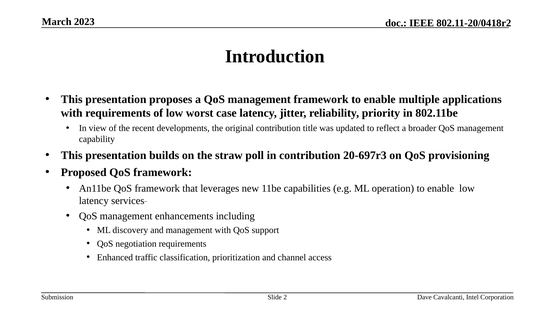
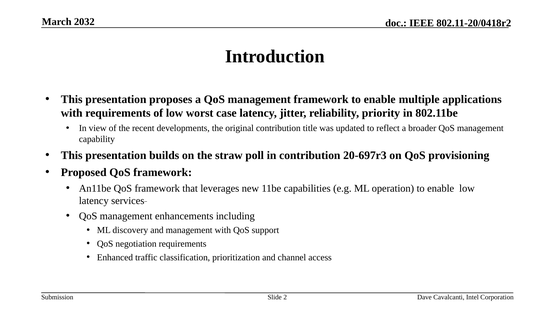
2023: 2023 -> 2032 (84, 22)
